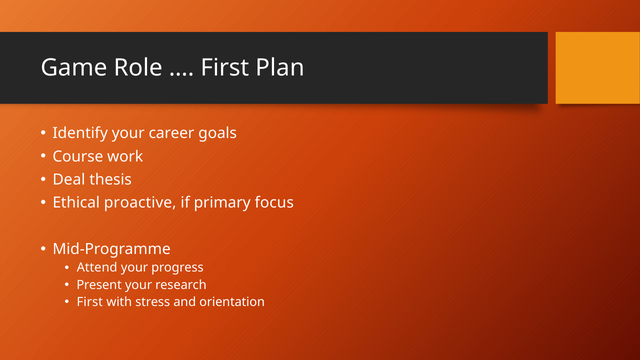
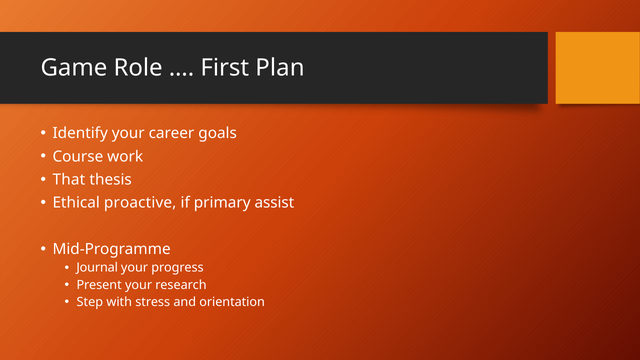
Deal: Deal -> That (69, 180)
focus: focus -> assist (274, 203)
Attend: Attend -> Journal (97, 268)
First: First -> Step (90, 302)
